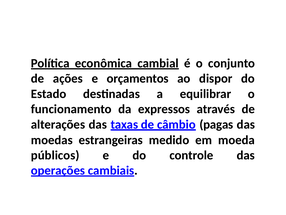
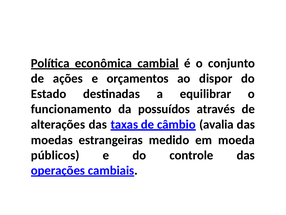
expressos: expressos -> possuídos (164, 109)
pagas: pagas -> avalia (216, 124)
